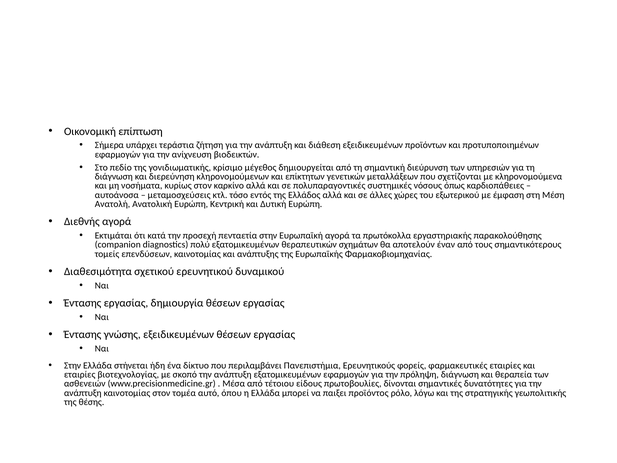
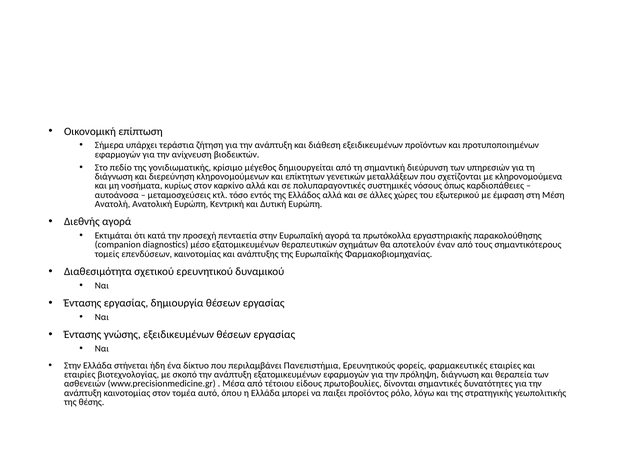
πολύ: πολύ -> μέσο (200, 245)
